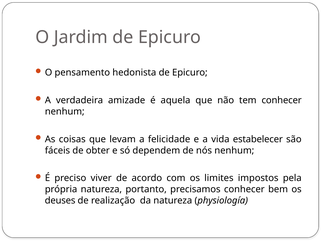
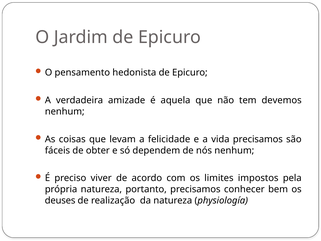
tem conhecer: conhecer -> devemos (282, 100)
vida estabelecer: estabelecer -> precisamos (258, 139)
